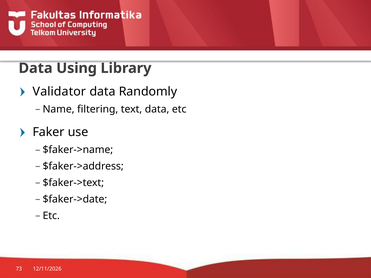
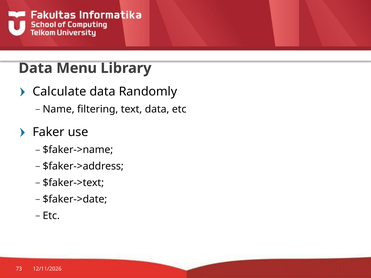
Using: Using -> Menu (77, 68)
Validator: Validator -> Calculate (59, 92)
